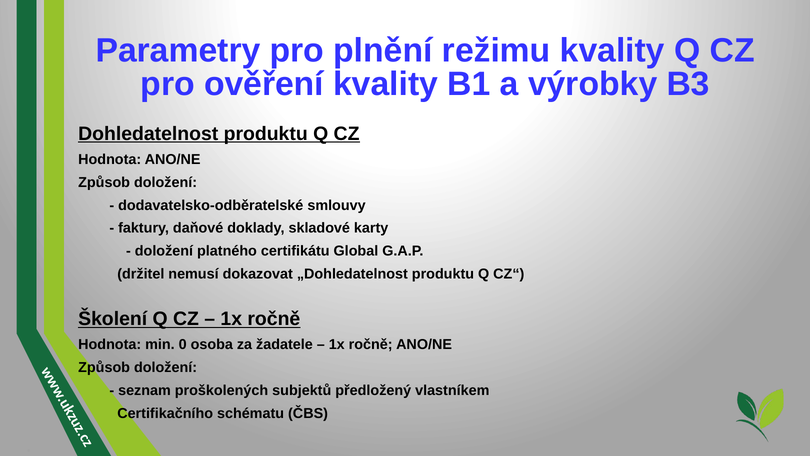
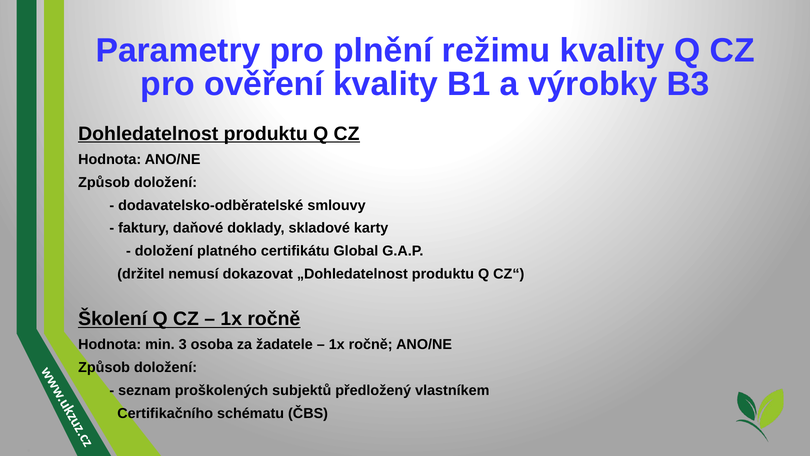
0: 0 -> 3 (183, 344)
